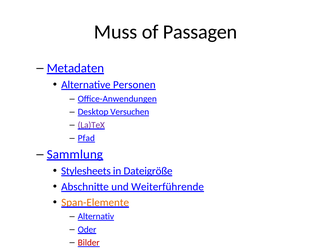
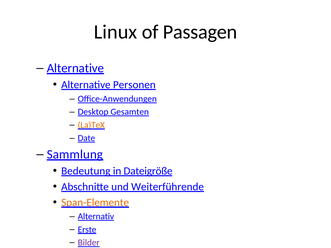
Muss: Muss -> Linux (116, 32)
Metadaten: Metadaten -> Alternative (75, 68)
Versuchen: Versuchen -> Gesamten (130, 112)
La)TeX colour: purple -> orange (91, 125)
Pfad: Pfad -> Date (86, 138)
Stylesheets: Stylesheets -> Bedeutung (86, 171)
Oder: Oder -> Erste (87, 230)
Bilder colour: red -> purple (89, 243)
